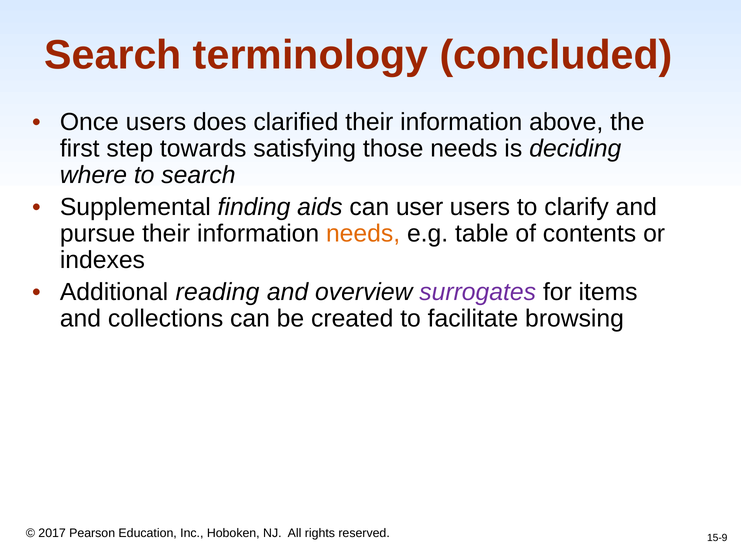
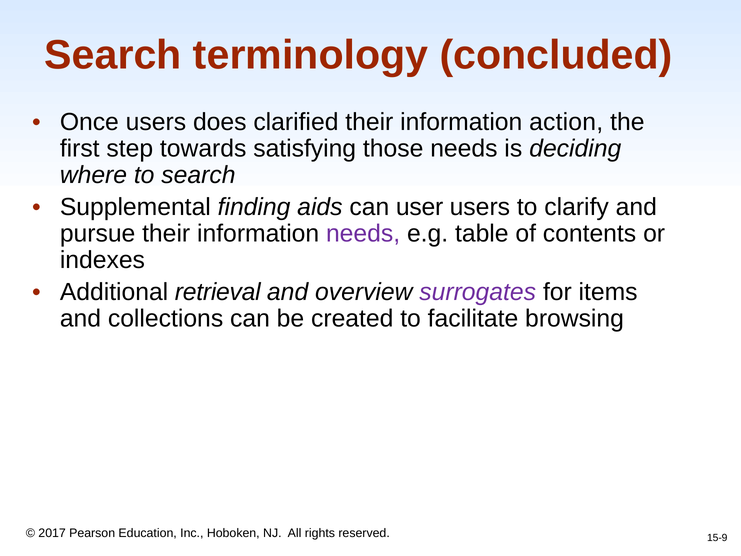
above: above -> action (566, 122)
needs colour: orange -> purple (363, 233)
reading: reading -> retrieval (218, 292)
